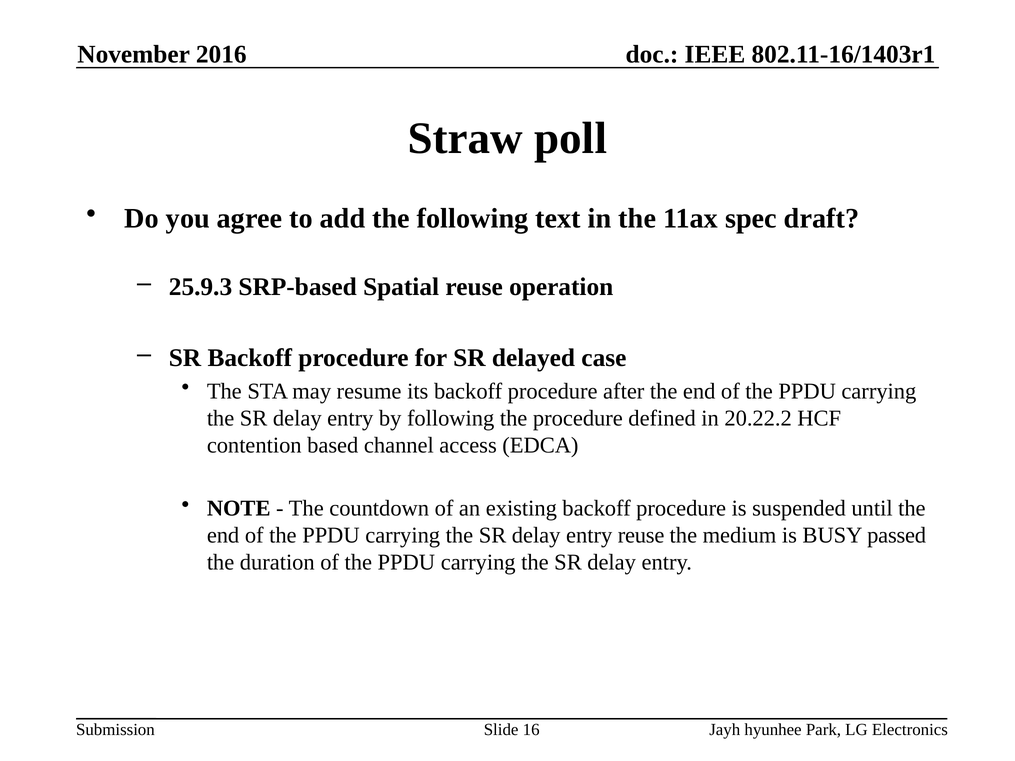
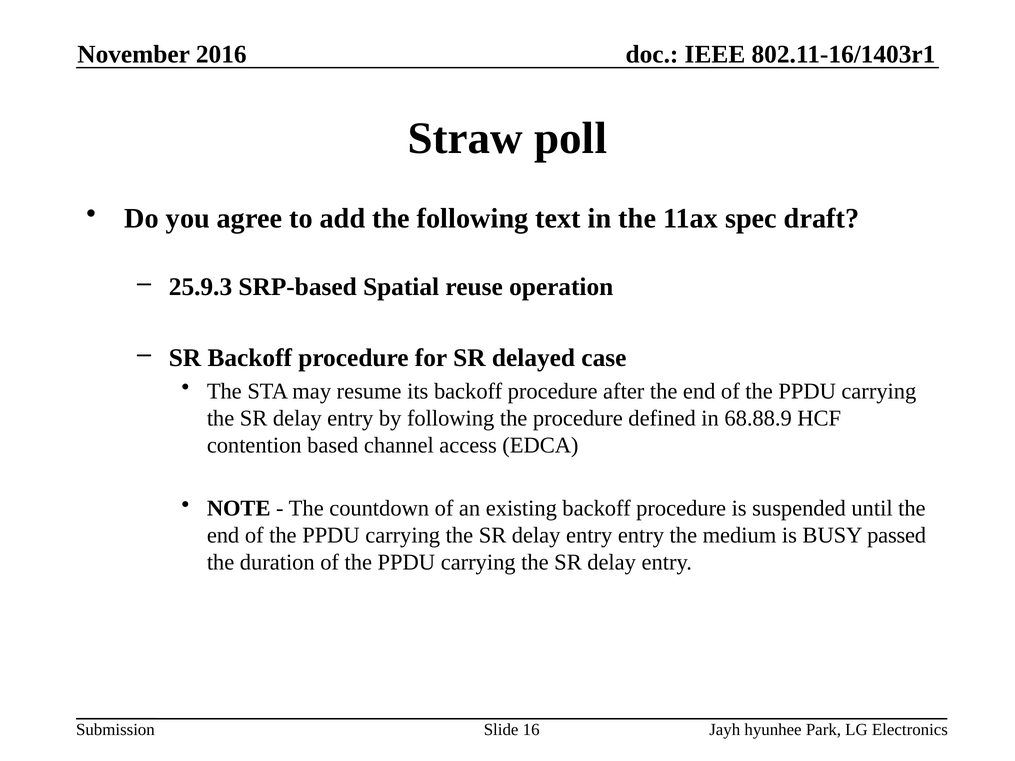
20.22.2: 20.22.2 -> 68.88.9 (758, 418)
entry reuse: reuse -> entry (641, 536)
